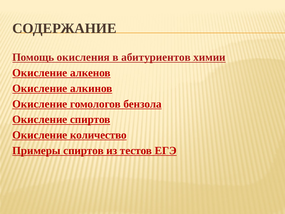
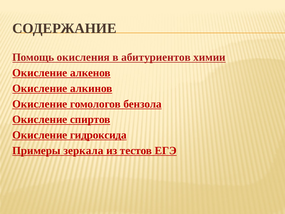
количество: количество -> гидроксида (98, 135)
Примеры спиртов: спиртов -> зеркала (83, 150)
